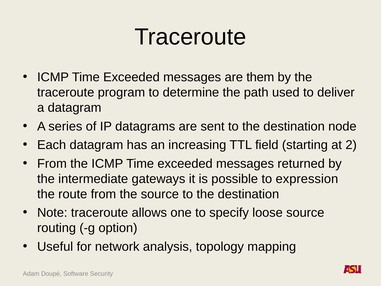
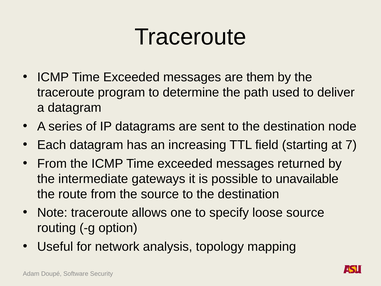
2: 2 -> 7 (351, 145)
expression: expression -> unavailable (307, 179)
